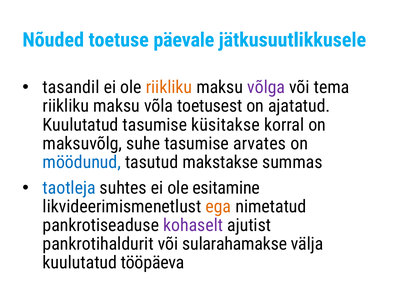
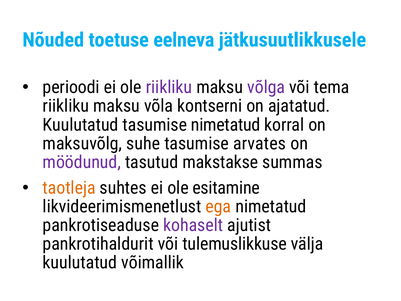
päevale: päevale -> eelneva (184, 40)
tasandil: tasandil -> perioodi (71, 87)
riikliku colour: orange -> purple (169, 87)
toetusest: toetusest -> kontserni (210, 106)
tasumise küsitakse: küsitakse -> nimetatud (226, 125)
möödunud colour: blue -> purple (82, 162)
taotleja colour: blue -> orange (69, 188)
sularahamakse: sularahamakse -> tulemuslikkuse (235, 244)
tööpäeva: tööpäeva -> võimallik (153, 263)
